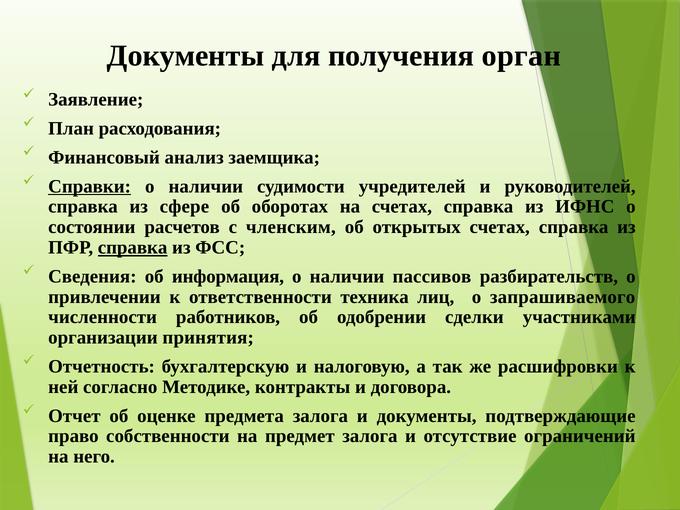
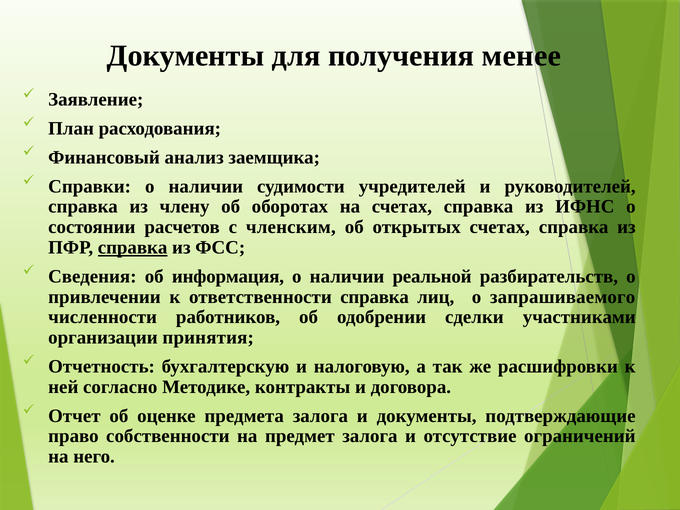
орган: орган -> менее (521, 56)
Справки underline: present -> none (90, 186)
сфере: сфере -> члену (185, 207)
пассивов: пассивов -> реальной (432, 276)
ответственности техника: техника -> справка (375, 297)
